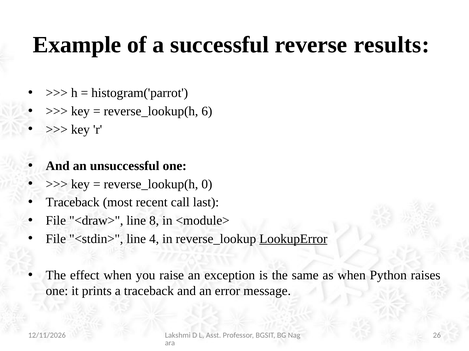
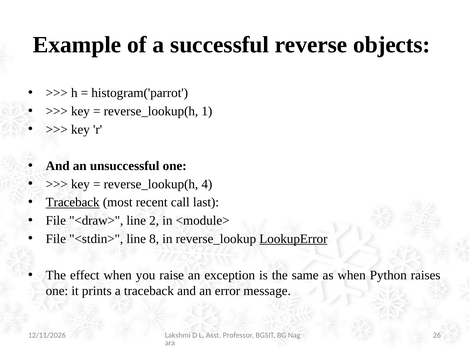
results: results -> objects (392, 45)
6: 6 -> 1 (207, 111)
0: 0 -> 4 (207, 184)
Traceback underline: none -> present (73, 203)
8: 8 -> 2 (154, 221)
4: 4 -> 8 (154, 239)
